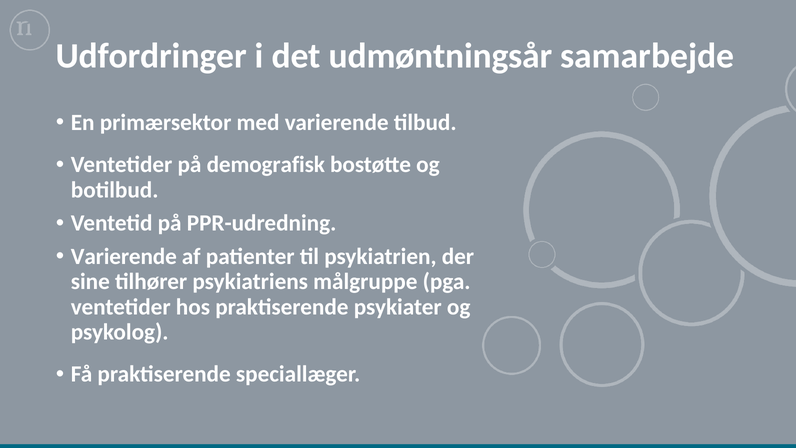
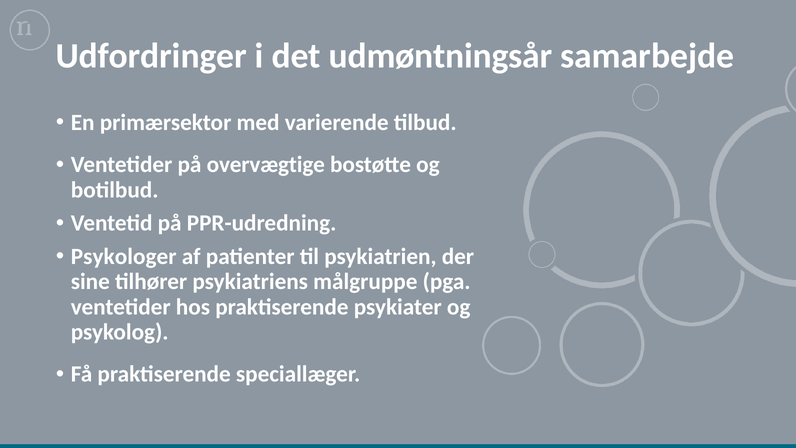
demografisk: demografisk -> overvægtige (266, 165)
Varierende: Varierende -> Psykologer (124, 257)
